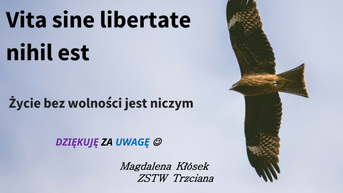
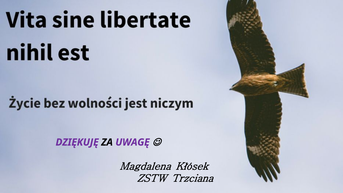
UWAGĘ colour: blue -> purple (133, 142)
